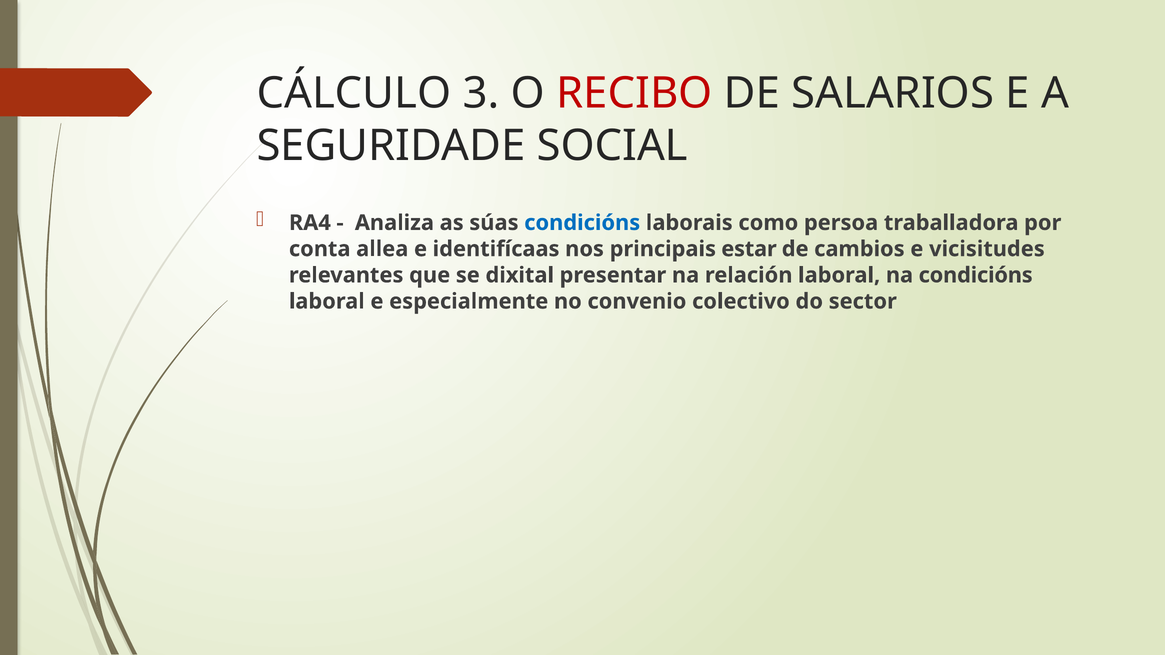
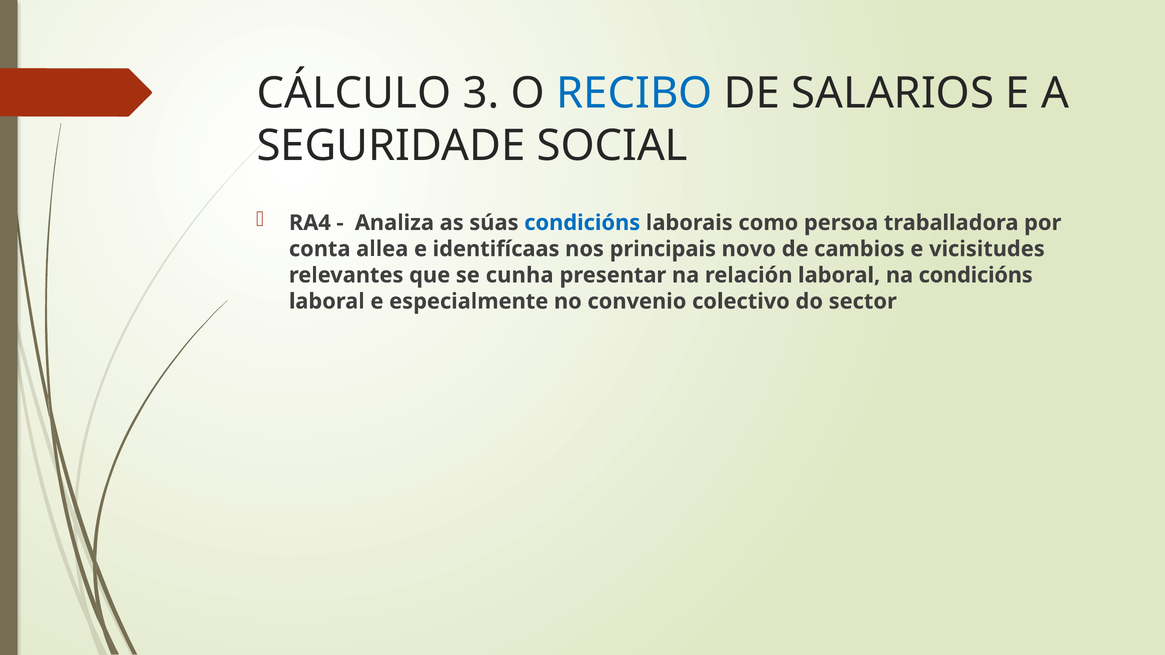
RECIBO colour: red -> blue (634, 93)
estar: estar -> novo (749, 249)
dixital: dixital -> cunha (520, 275)
